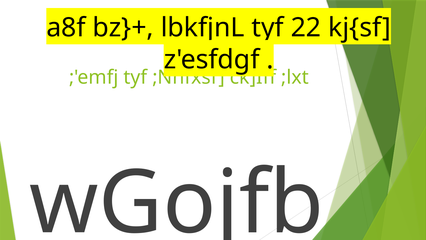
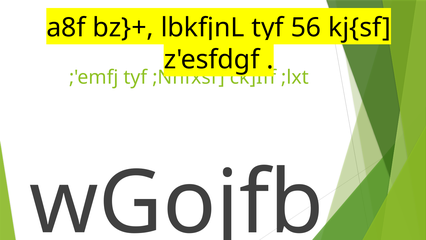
22: 22 -> 56 (306, 28)
